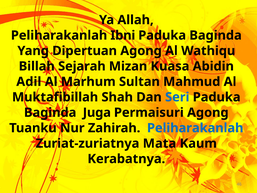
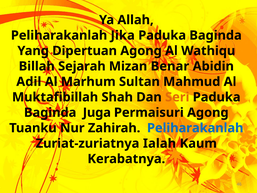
Ibni: Ibni -> Jika (123, 35)
Kuasa: Kuasa -> Benar (170, 66)
Seri colour: blue -> orange (177, 97)
Mata: Mata -> Ialah (159, 143)
